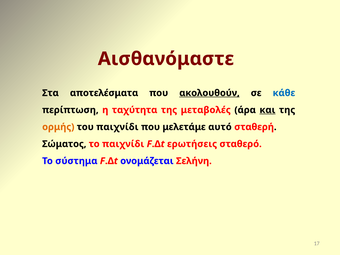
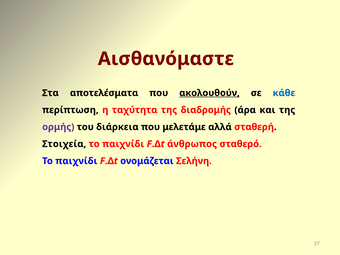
μεταβολές: μεταβολές -> διαδρομής (206, 110)
και underline: present -> none (267, 110)
ορμής colour: orange -> purple (58, 127)
του παιχνίδι: παιχνίδι -> διάρκεια (117, 127)
αυτό: αυτό -> αλλά (220, 127)
Σώματος: Σώματος -> Στοιχεία (64, 144)
ερωτήσεις: ερωτήσεις -> άνθρωπος (192, 144)
σύστημα: σύστημα -> παιχνίδι (76, 161)
